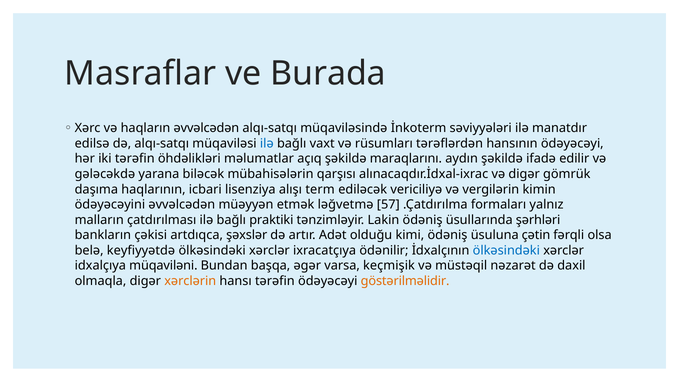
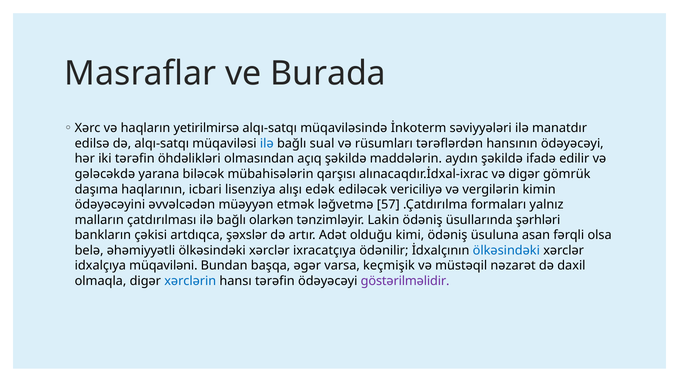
haqların əvvəlcədən: əvvəlcədən -> yetirilmirsə (206, 128)
vaxt: vaxt -> sual (322, 143)
məlumatlar: məlumatlar -> olmasından (259, 159)
maraqlarını: maraqlarını -> maddələrin (406, 159)
term: term -> edək (320, 189)
praktiki: praktiki -> olarkən (271, 220)
çətin: çətin -> asan (536, 235)
keyfiyyətdə: keyfiyyətdə -> əhəmiyyətli (141, 250)
xərclərin colour: orange -> blue (190, 281)
göstərilməlidir colour: orange -> purple (405, 281)
